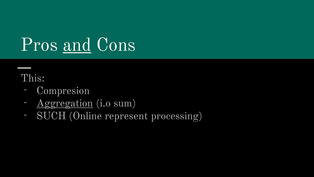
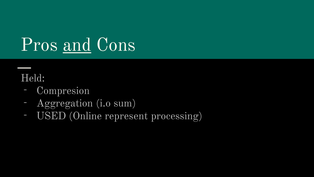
This: This -> Held (33, 78)
Aggregation underline: present -> none (65, 103)
SUCH: SUCH -> USED (51, 116)
